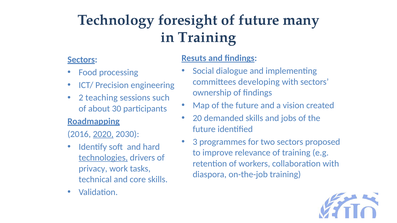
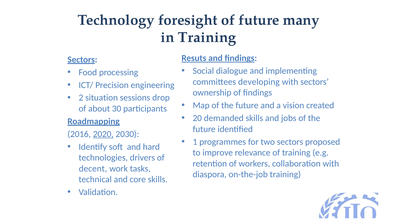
teaching: teaching -> situation (102, 98)
such: such -> drop (161, 98)
3: 3 -> 1 (195, 142)
technologies underline: present -> none (103, 158)
privacy: privacy -> decent (93, 169)
